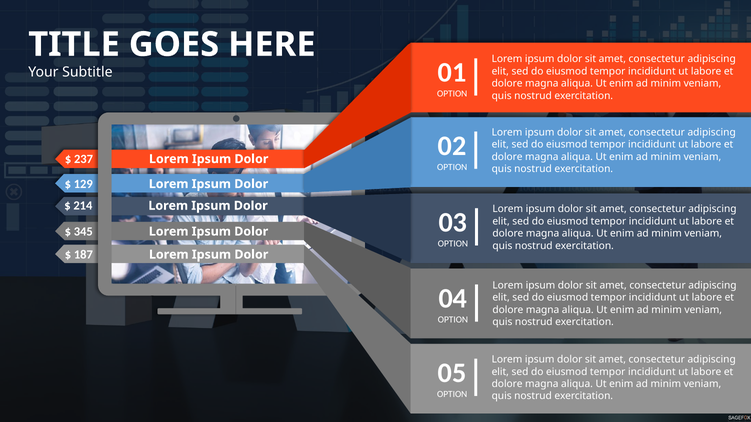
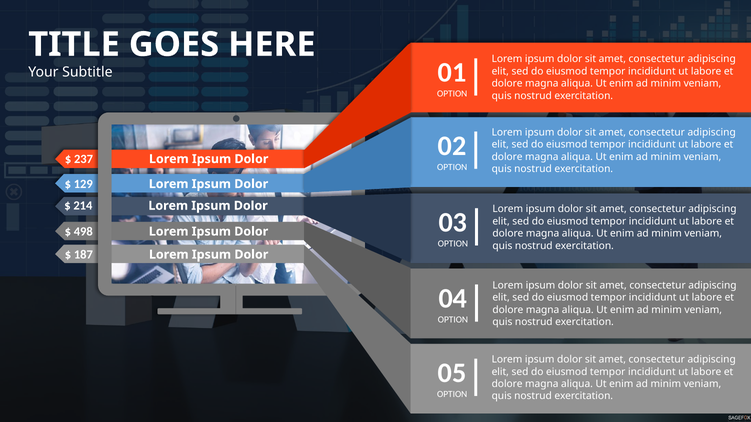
345: 345 -> 498 (83, 232)
